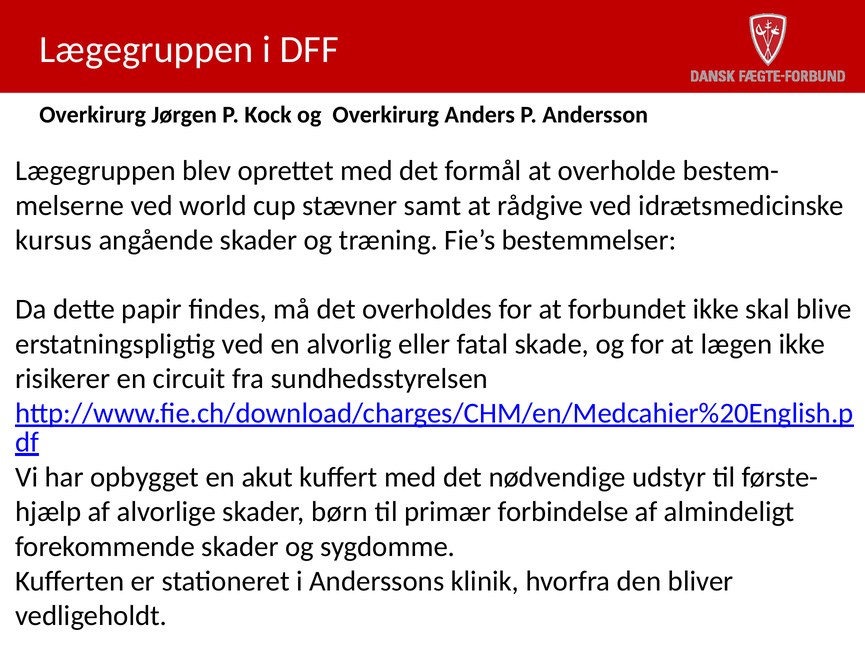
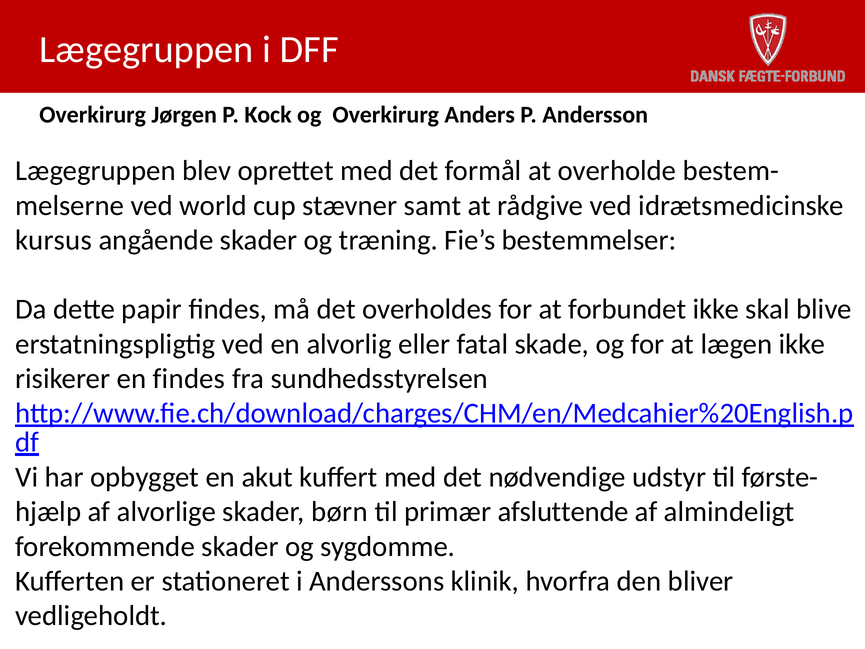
en circuit: circuit -> findes (189, 379)
forbindelse: forbindelse -> afsluttende (563, 512)
